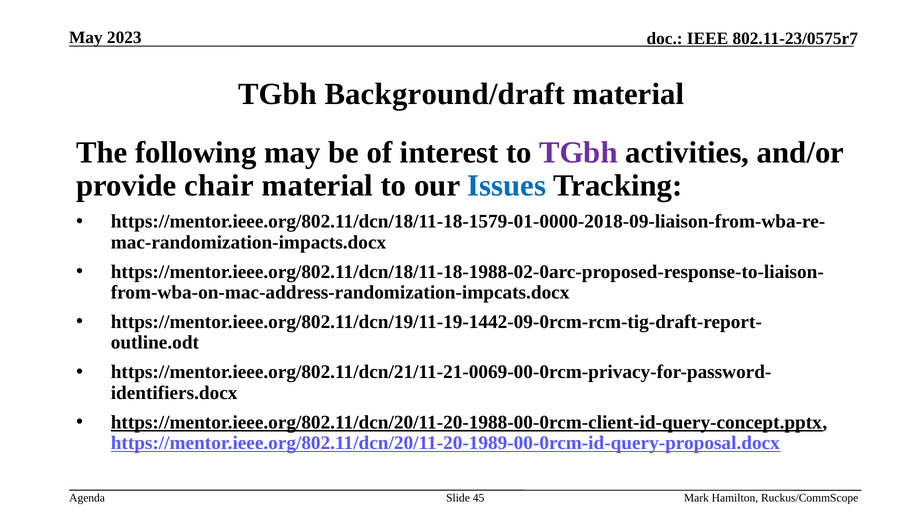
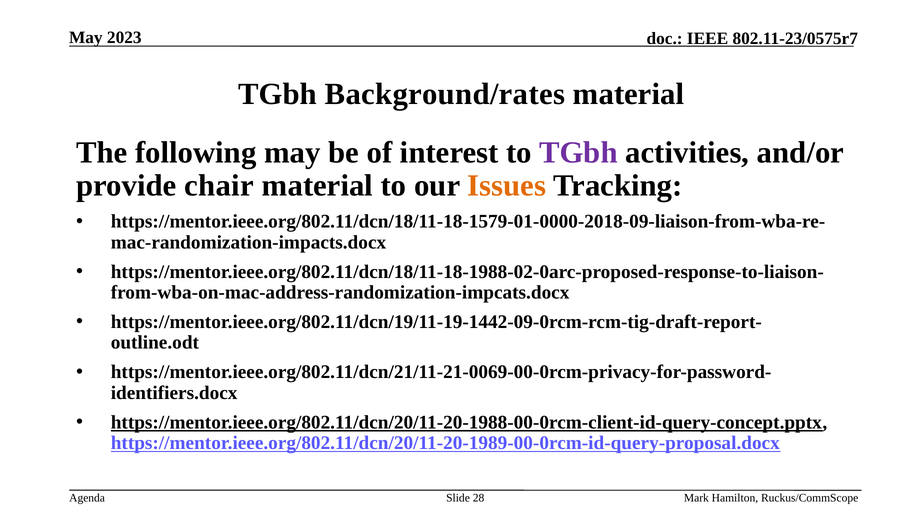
Background/draft: Background/draft -> Background/rates (445, 94)
Issues colour: blue -> orange (507, 186)
45: 45 -> 28 (479, 498)
